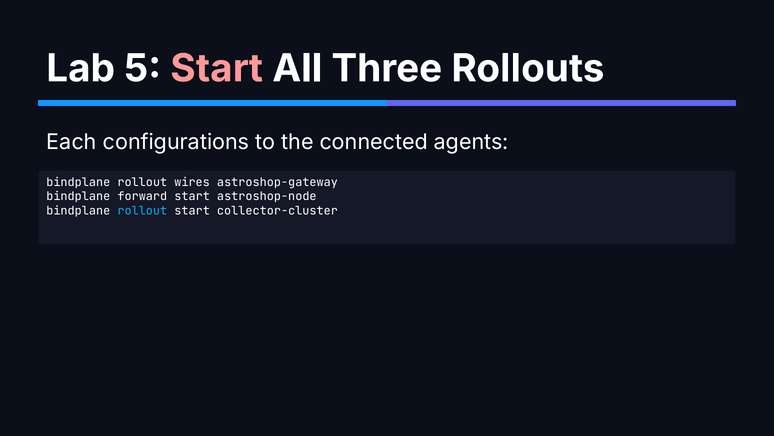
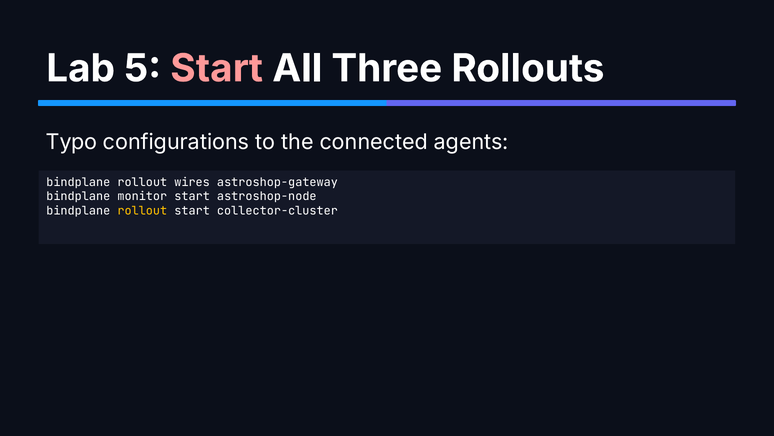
Each: Each -> Typo (72, 142)
forward: forward -> monitor (142, 196)
rollout colour: light blue -> yellow (142, 210)
